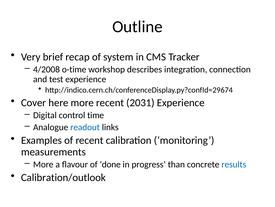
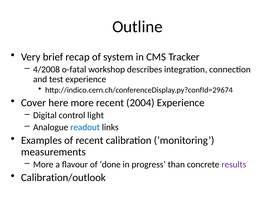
o-time: o-time -> o-fatal (74, 69)
2031: 2031 -> 2004 (140, 102)
time: time -> light (96, 115)
results colour: blue -> purple (234, 164)
